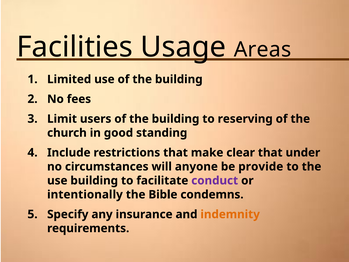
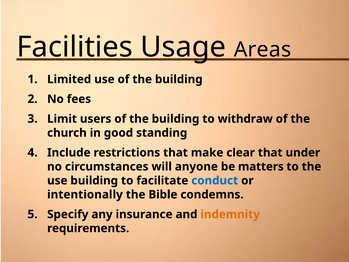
reserving: reserving -> withdraw (245, 119)
provide: provide -> matters (261, 166)
conduct colour: purple -> blue (215, 180)
